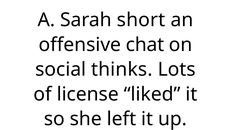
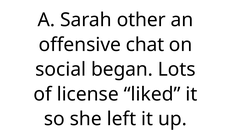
short: short -> other (141, 20)
thinks: thinks -> began (122, 69)
